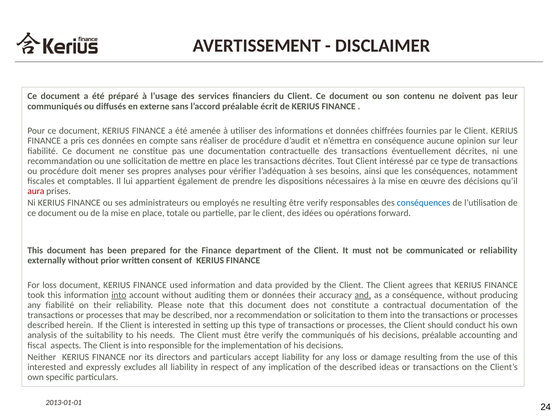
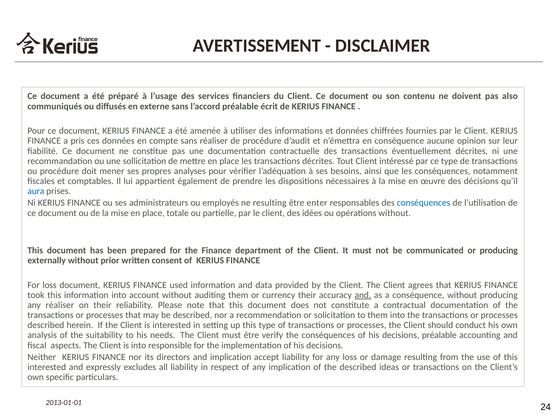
pas leur: leur -> also (510, 96)
aura colour: red -> blue (36, 191)
verify: verify -> enter (317, 203)
opérations forward: forward -> without (395, 213)
or reliability: reliability -> producing (499, 250)
into underline: present -> none (119, 295)
or données: données -> currency (279, 295)
any fiabilité: fiabilité -> réaliser (60, 305)
the communiqués: communiqués -> conséquences (328, 335)
and particulars: particulars -> implication (231, 357)
